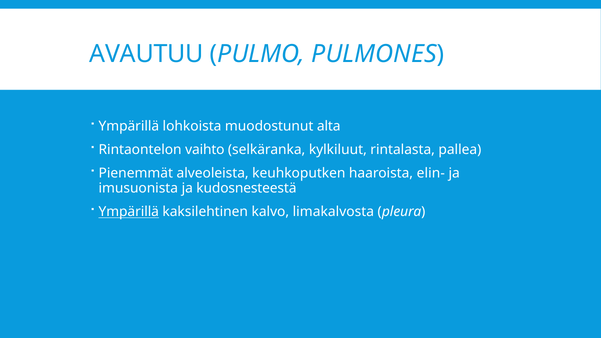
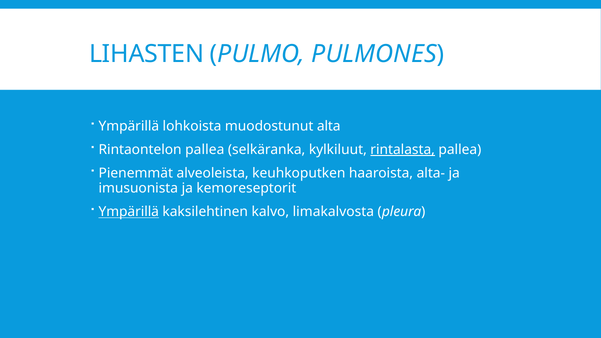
AVAUTUU: AVAUTUU -> LIHASTEN (147, 54)
Rintaontelon vaihto: vaihto -> pallea (205, 150)
rintalasta underline: none -> present (403, 150)
elin-: elin- -> alta- (431, 173)
kudosnesteestä: kudosnesteestä -> kemoreseptorit (246, 188)
